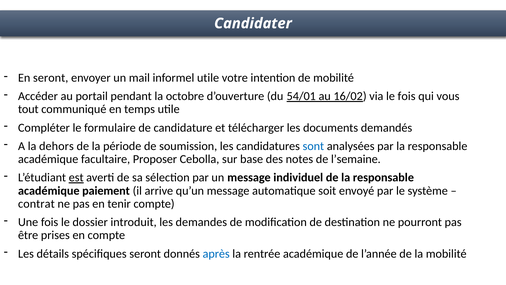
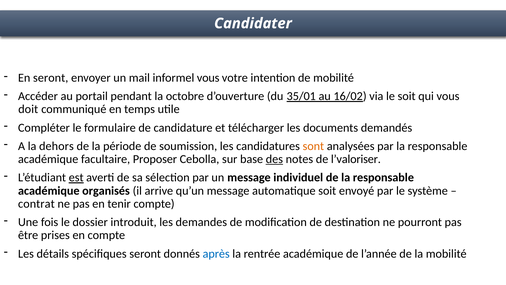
informel utile: utile -> vous (208, 78)
54/01: 54/01 -> 35/01 (301, 96)
le fois: fois -> soit (407, 96)
tout: tout -> doit (28, 109)
sont colour: blue -> orange (313, 146)
des underline: none -> present (274, 159)
l’semaine: l’semaine -> l’valoriser (356, 159)
paiement: paiement -> organisés (106, 190)
